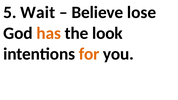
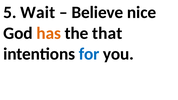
lose: lose -> nice (142, 12)
look: look -> that (107, 33)
for colour: orange -> blue (89, 54)
